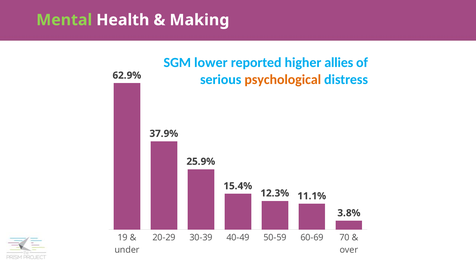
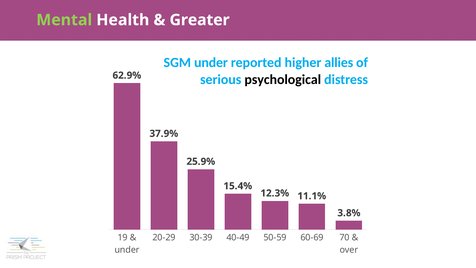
Making: Making -> Greater (200, 20)
SGM lower: lower -> under (211, 63)
psychological colour: orange -> black (283, 79)
